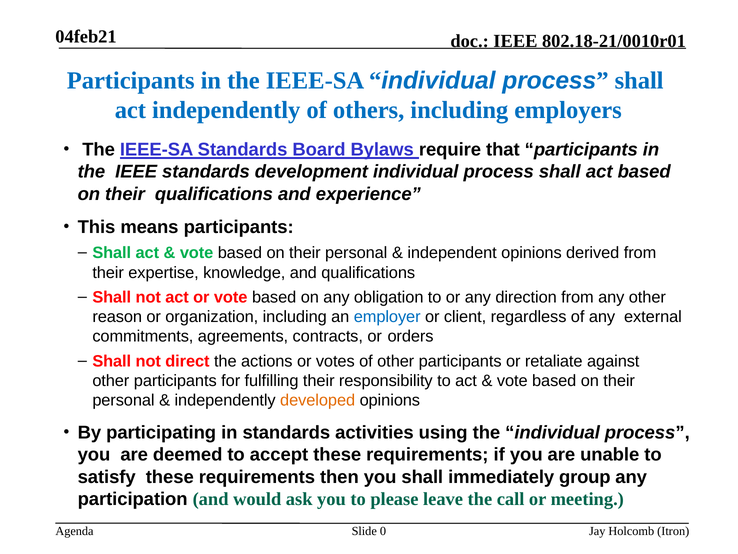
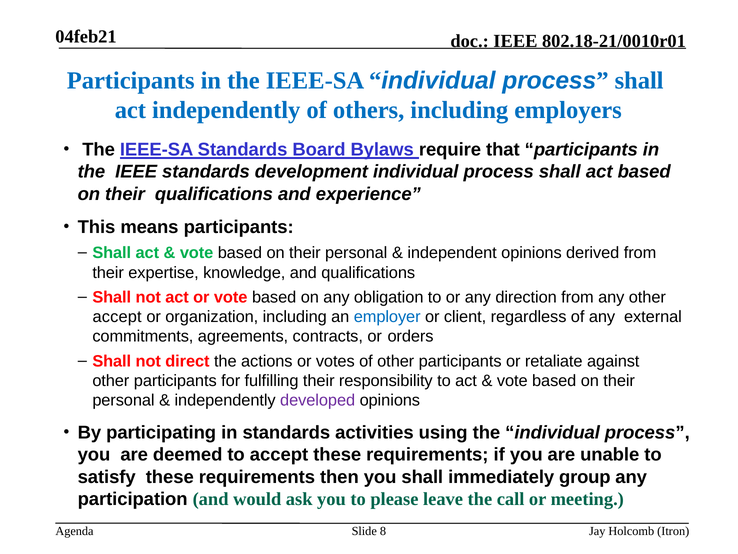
reason: reason -> accept (117, 317)
developed colour: orange -> purple (318, 400)
0: 0 -> 8 (383, 531)
